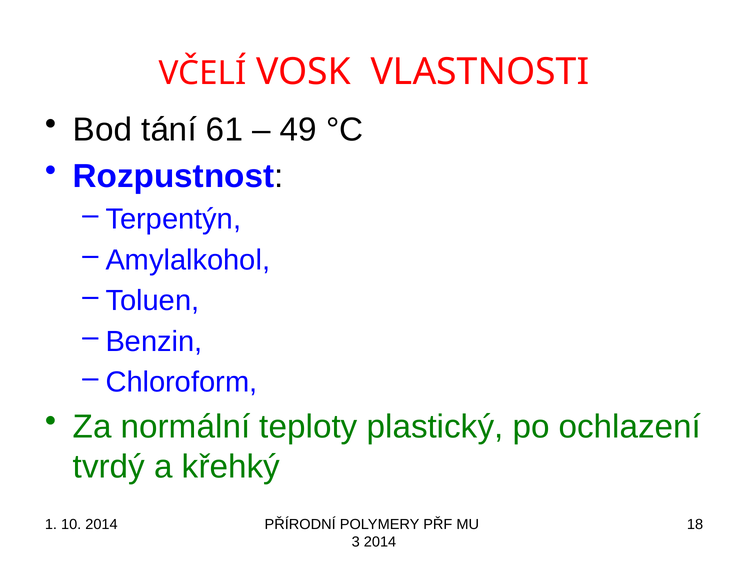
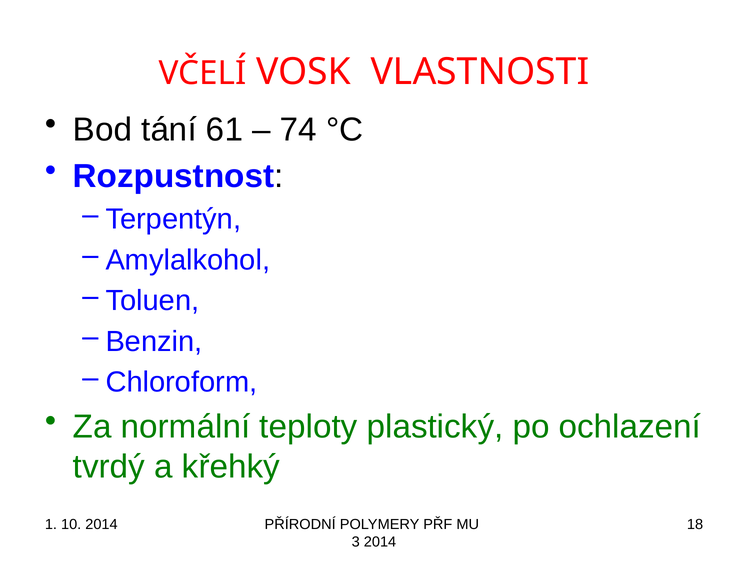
49: 49 -> 74 (298, 130)
